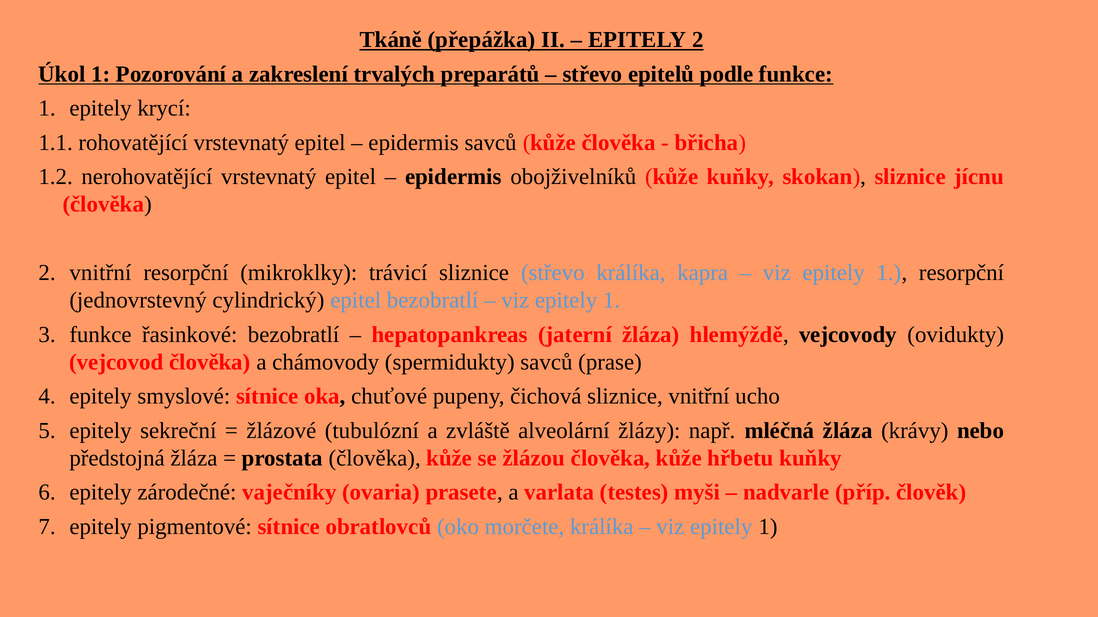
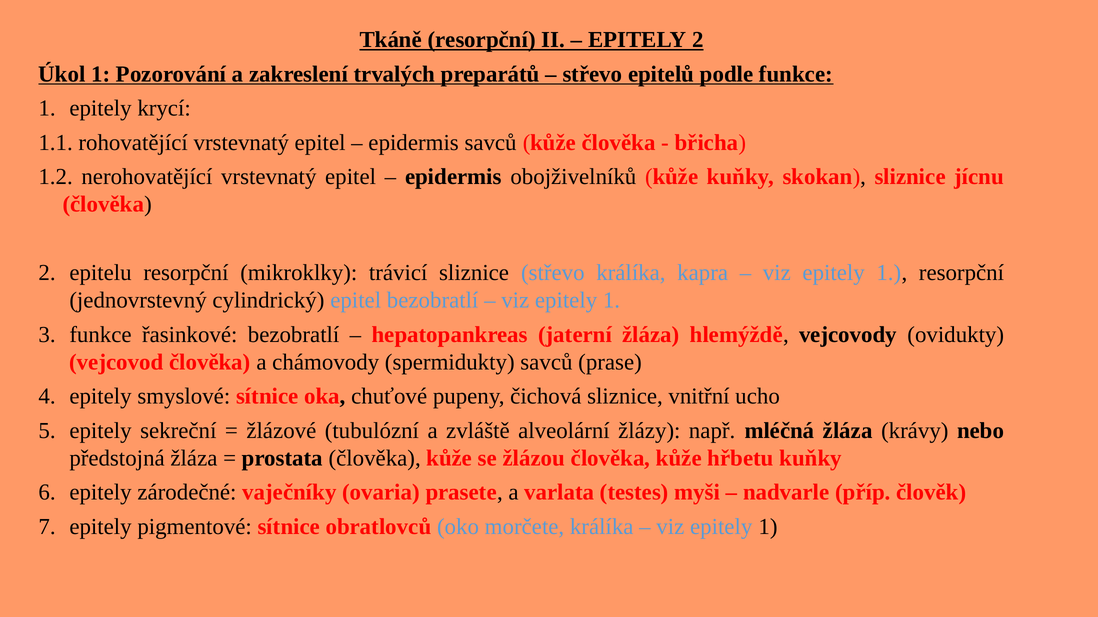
Tkáně přepážka: přepážka -> resorpční (482, 40)
2 vnitřní: vnitřní -> epitelu (100, 273)
